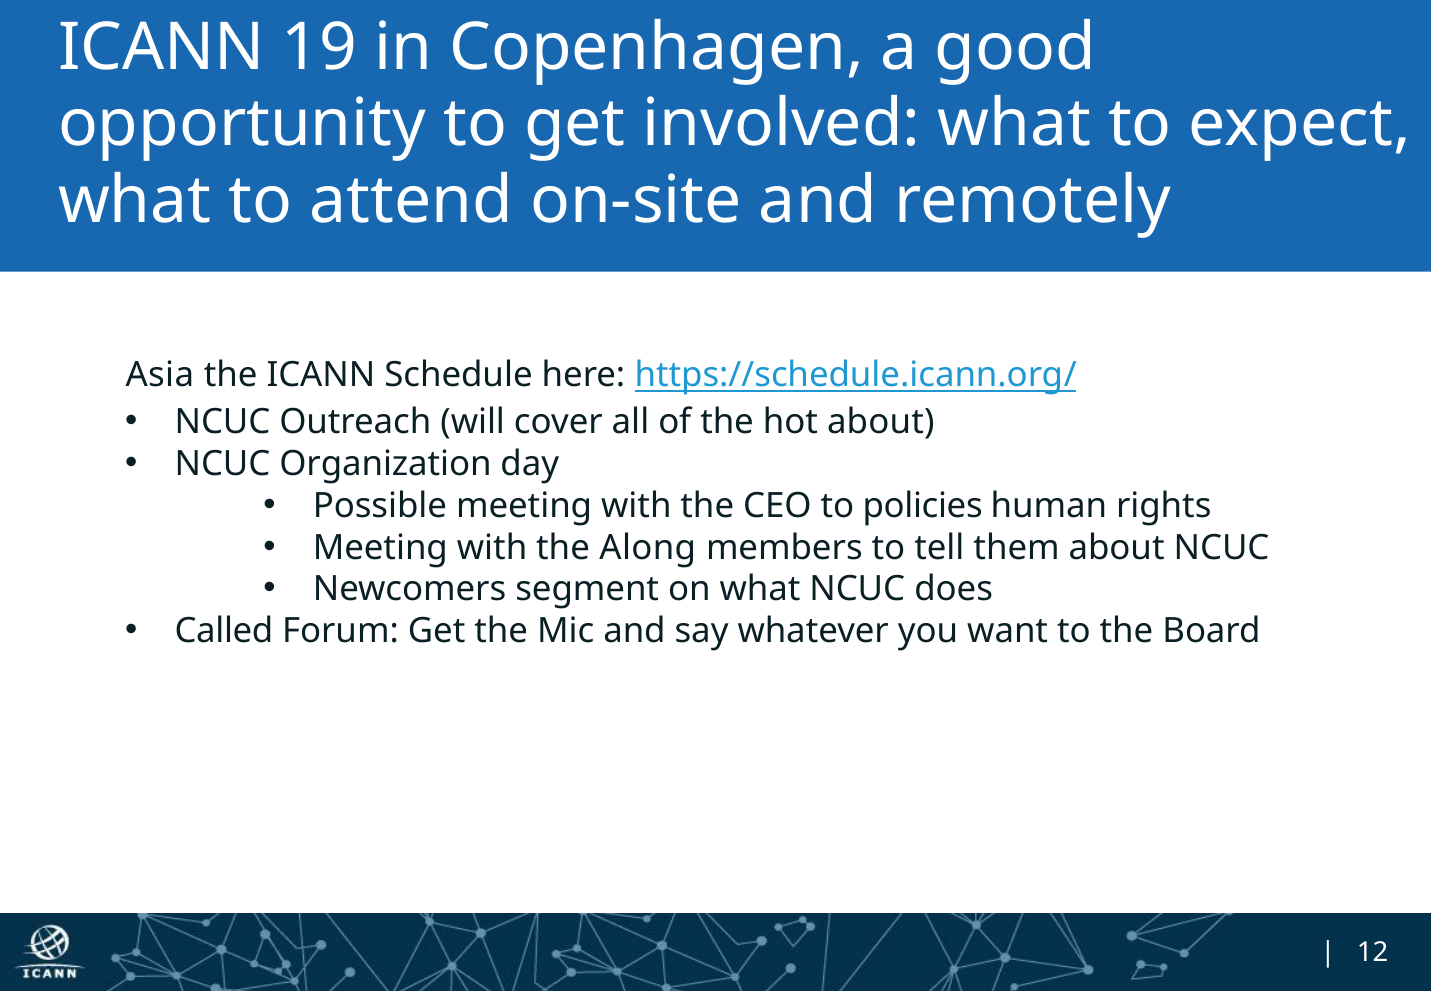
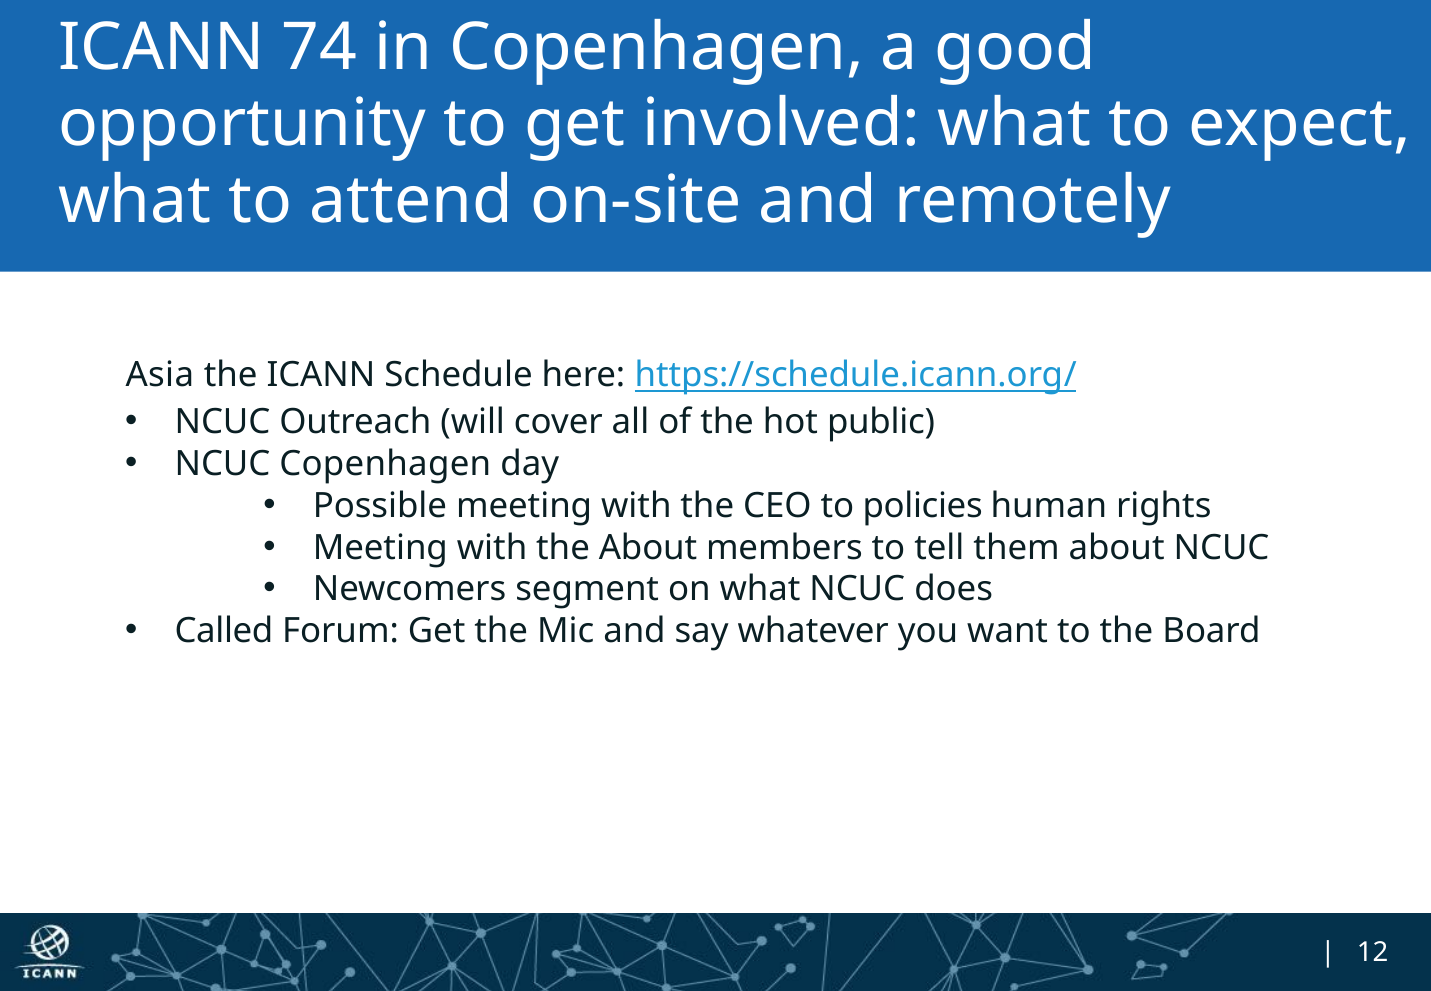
19: 19 -> 74 (320, 47)
hot about: about -> public (881, 422)
NCUC Organization: Organization -> Copenhagen (385, 464)
the Along: Along -> About (648, 547)
